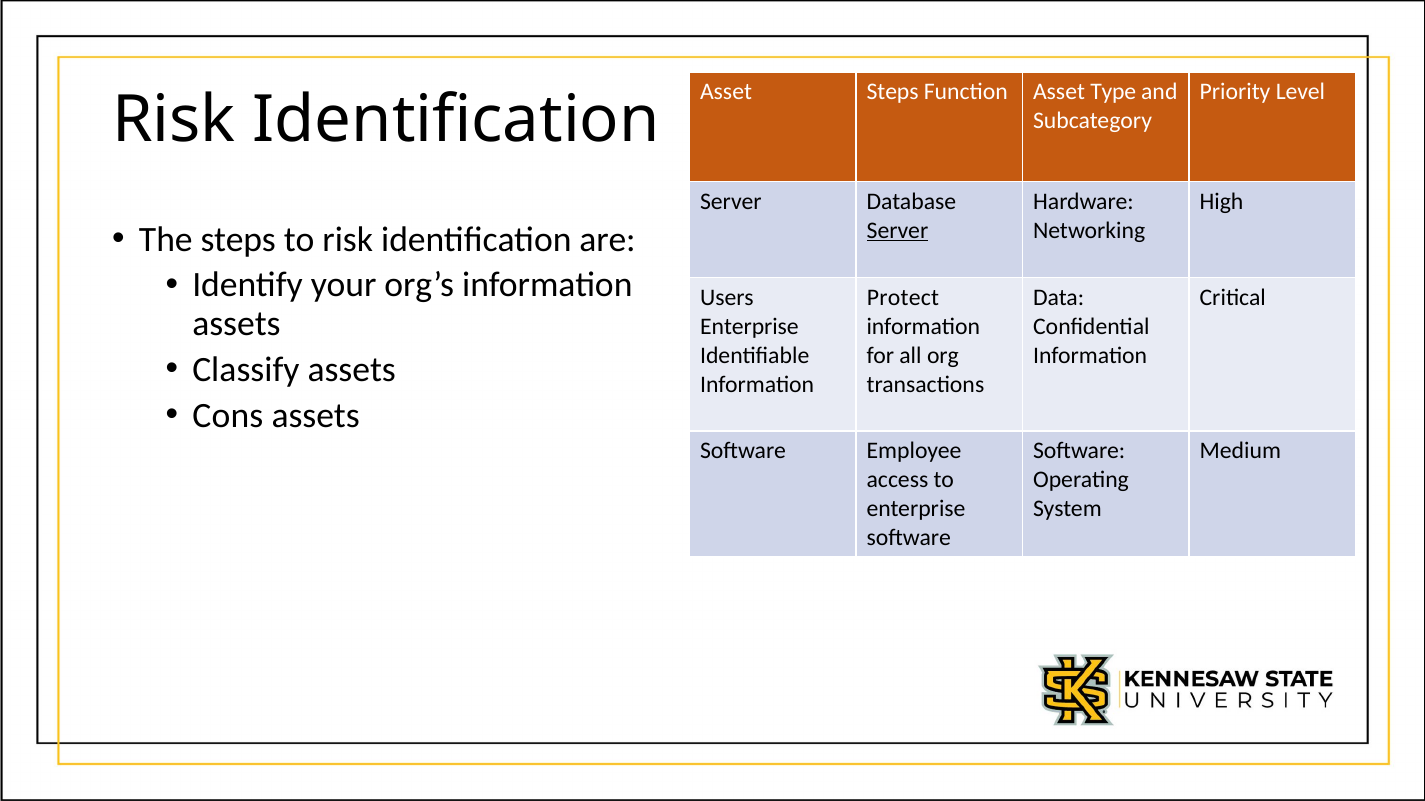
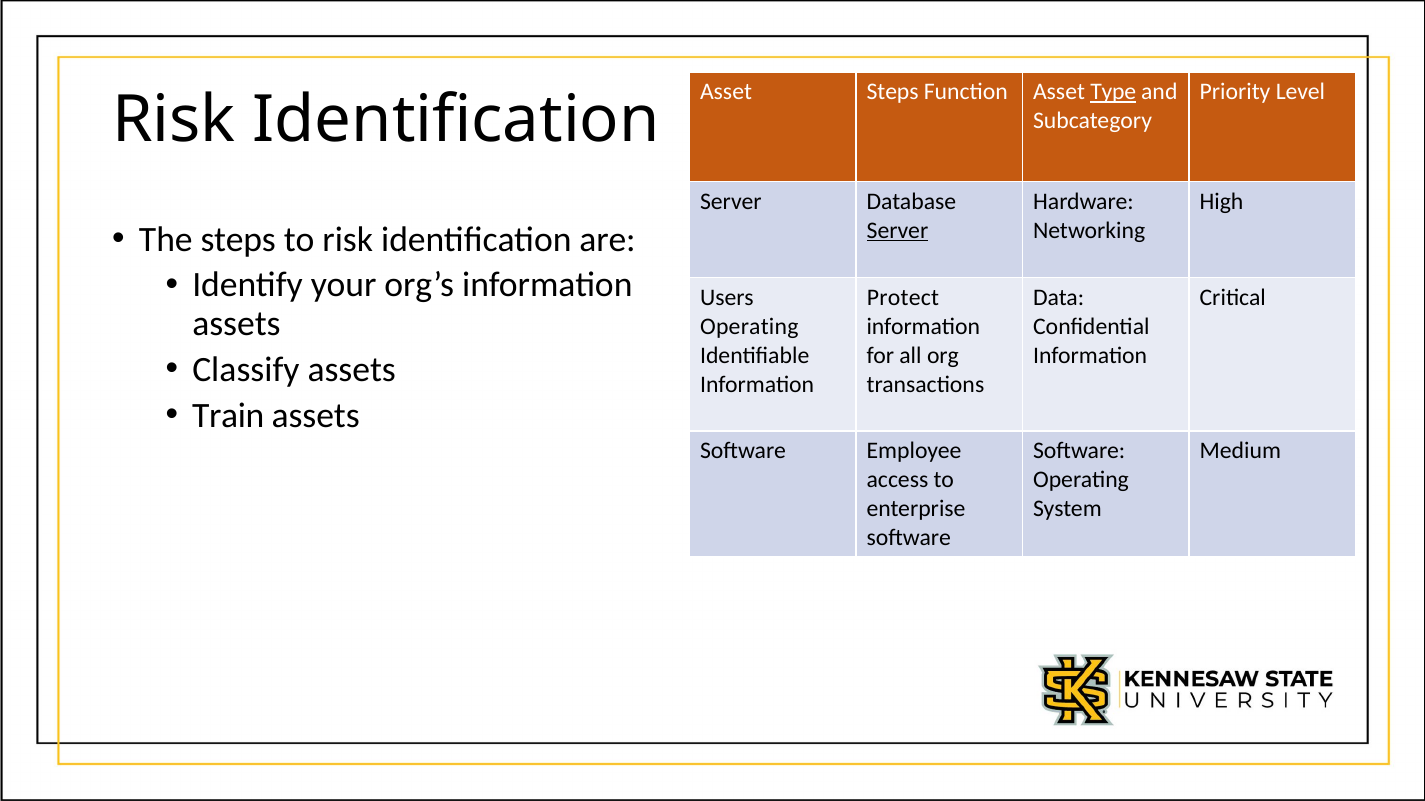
Type underline: none -> present (1113, 92)
Enterprise: Enterprise -> Operating (749, 327)
Cons: Cons -> Train (228, 416)
